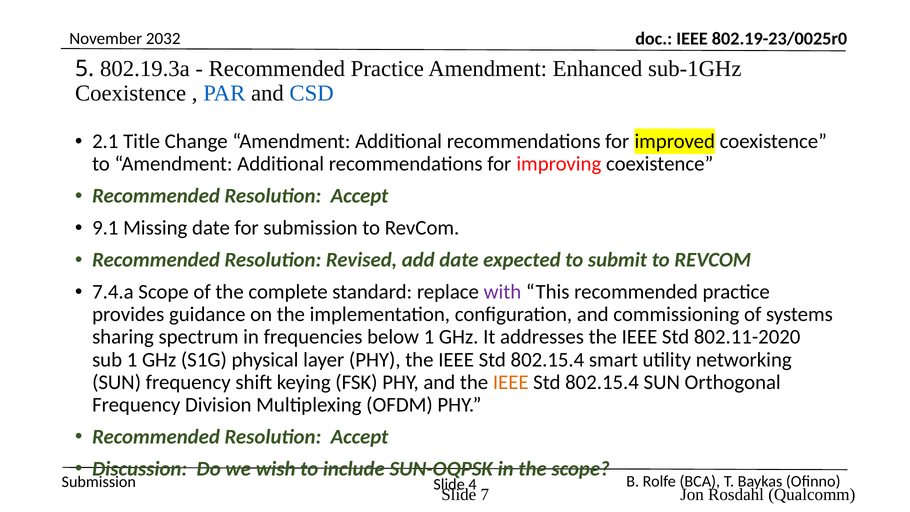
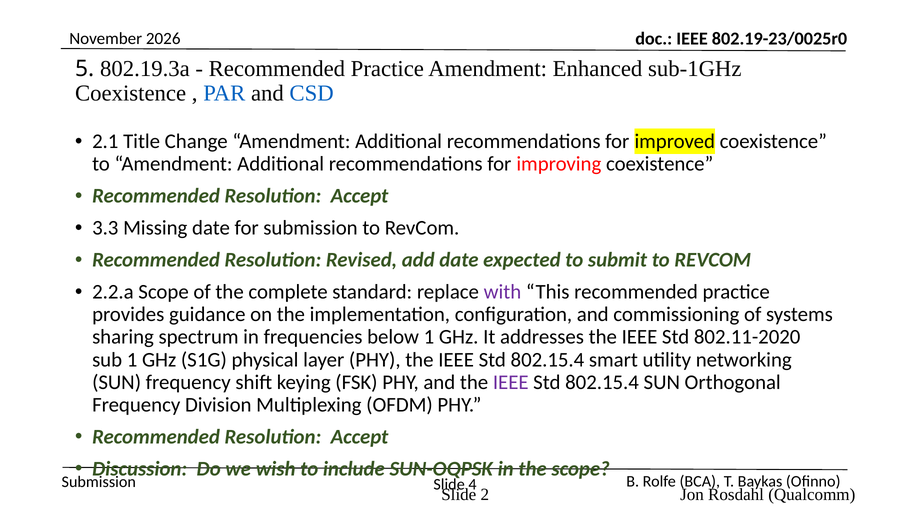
2032: 2032 -> 2026 (163, 38)
9.1: 9.1 -> 3.3 (105, 228)
7.4.a: 7.4.a -> 2.2.a (113, 292)
IEEE colour: orange -> purple (511, 382)
7: 7 -> 2 (485, 495)
